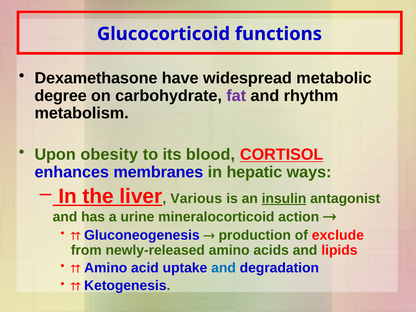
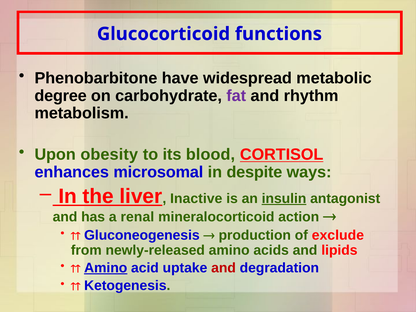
Dexamethasone: Dexamethasone -> Phenobarbitone (96, 78)
membranes: membranes -> microsomal (158, 172)
hepatic: hepatic -> despite (254, 172)
Various: Various -> Inactive (196, 198)
urine: urine -> renal (137, 217)
Amino underline: none -> present (106, 268)
and colour: blue -> red (224, 268)
